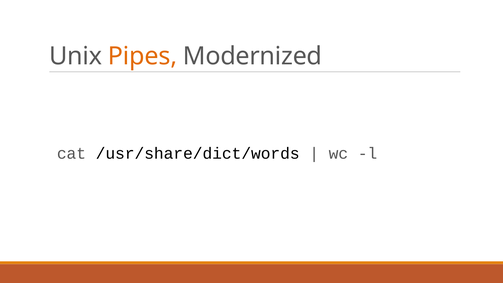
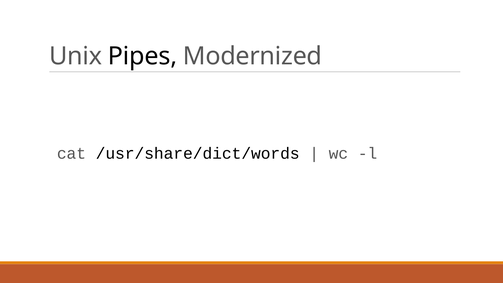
Pipes colour: orange -> black (143, 56)
